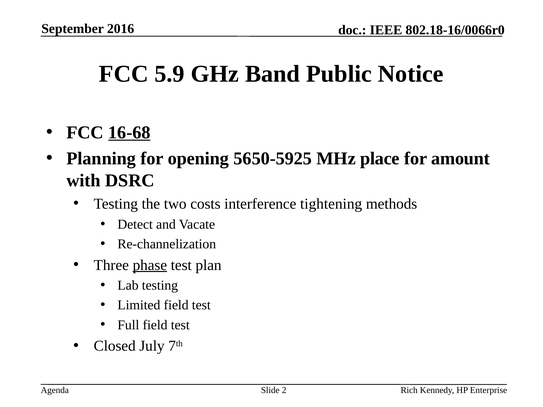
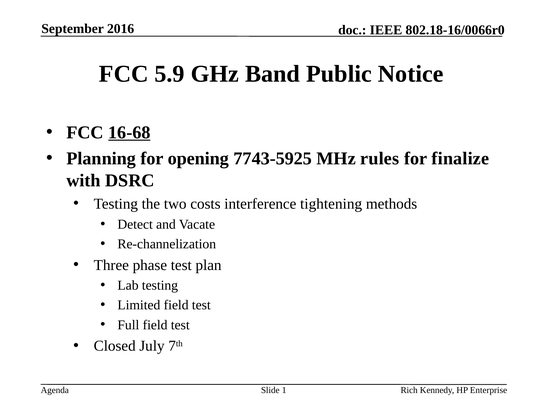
5650-5925: 5650-5925 -> 7743-5925 (273, 159)
place: place -> rules (380, 159)
amount: amount -> finalize (460, 159)
phase underline: present -> none (150, 265)
2: 2 -> 1 (284, 391)
